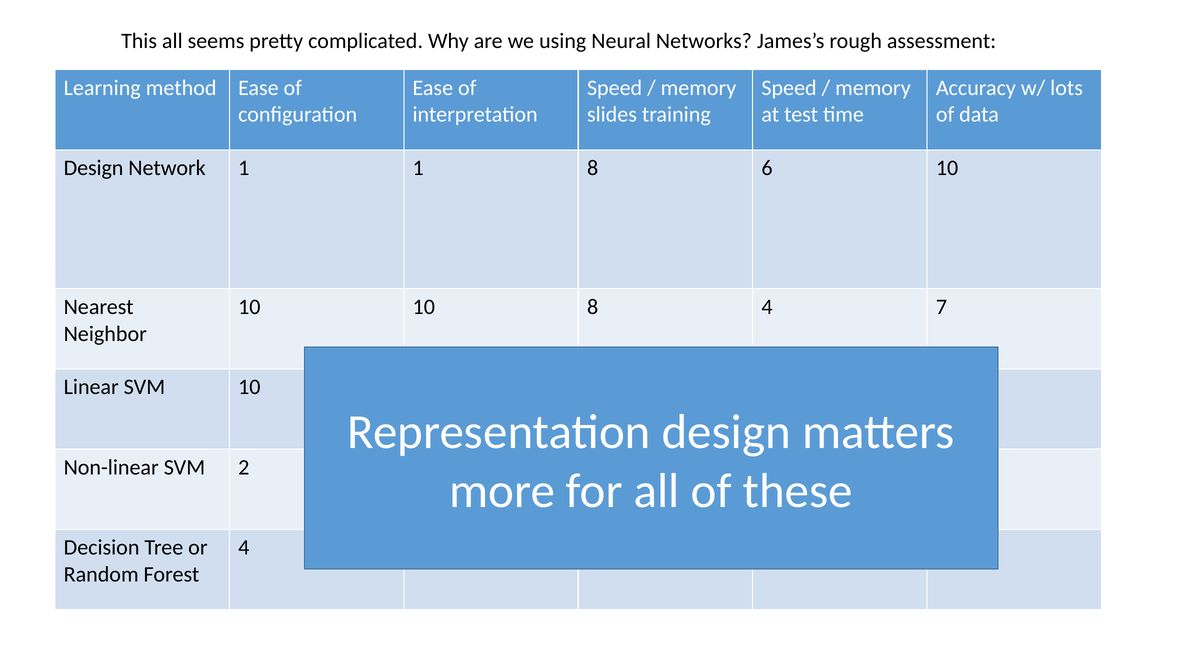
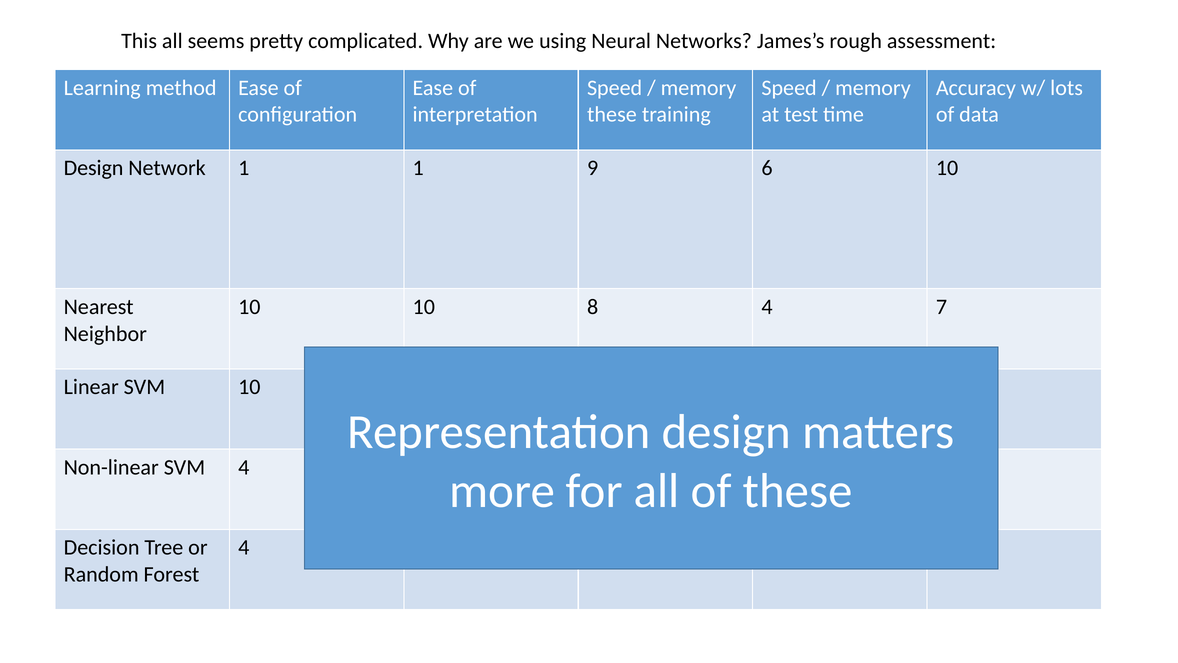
slides: slides -> these (612, 115)
1 8: 8 -> 9 (593, 168)
SVM 2: 2 -> 4 (244, 467)
